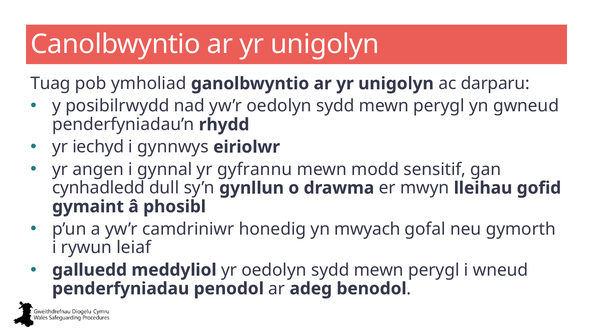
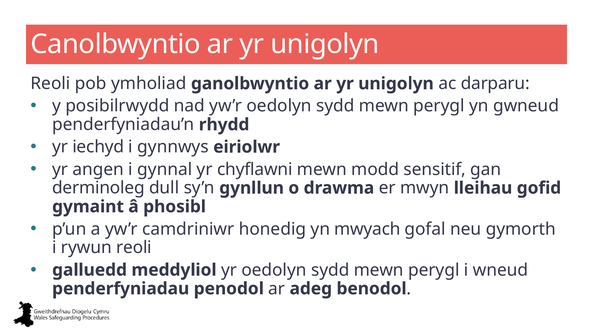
Tuag: Tuag -> Reoli (50, 84)
gyfrannu: gyfrannu -> chyflawni (255, 170)
cynhadledd: cynhadledd -> derminoleg (98, 188)
rywun leiaf: leiaf -> reoli (134, 248)
